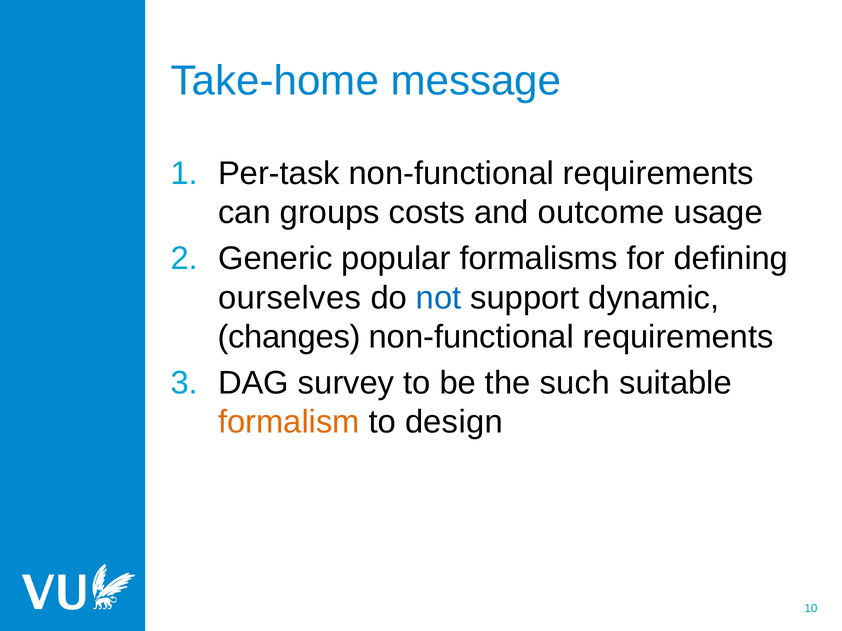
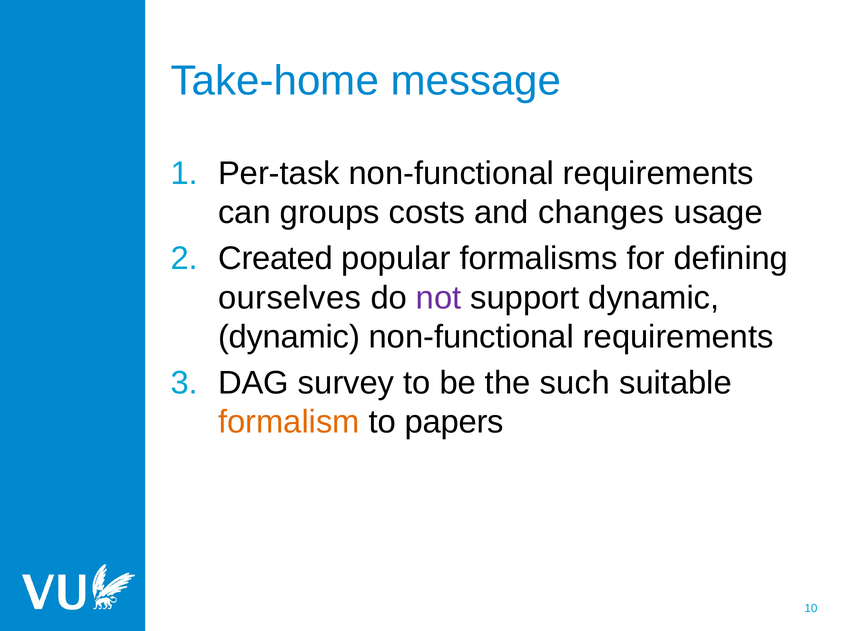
outcome: outcome -> changes (601, 213)
Generic: Generic -> Created (275, 259)
not colour: blue -> purple (439, 298)
changes: changes -> dynamic (289, 337)
design: design -> papers (454, 423)
